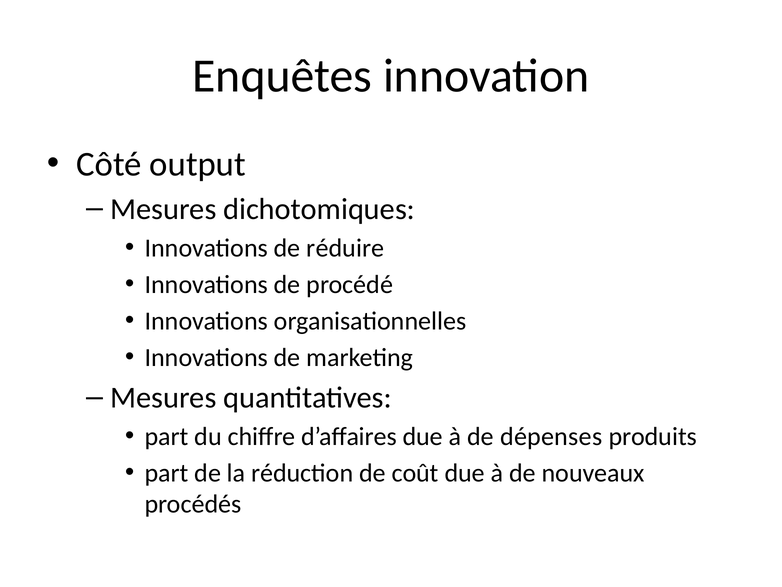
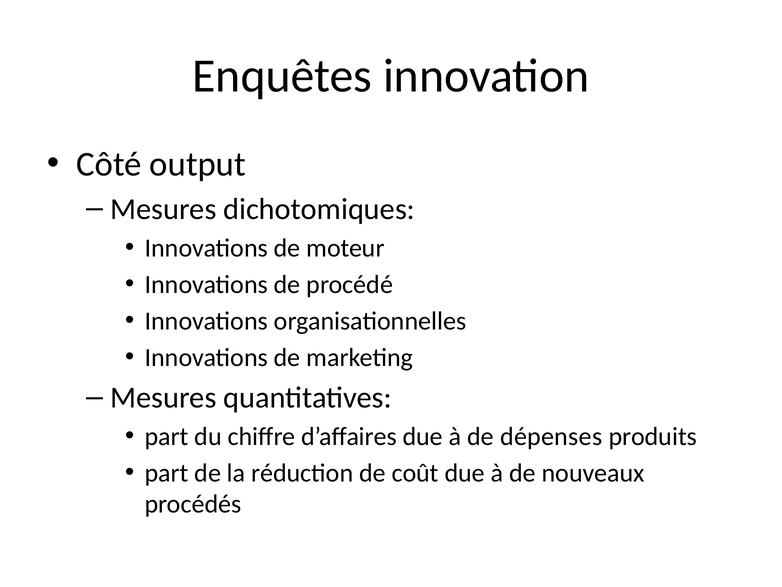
réduire: réduire -> moteur (345, 248)
